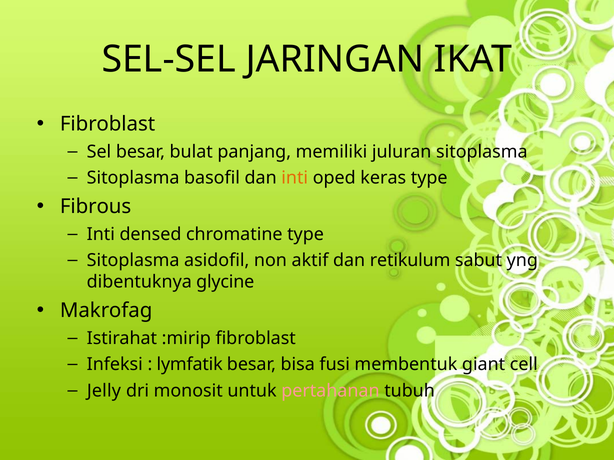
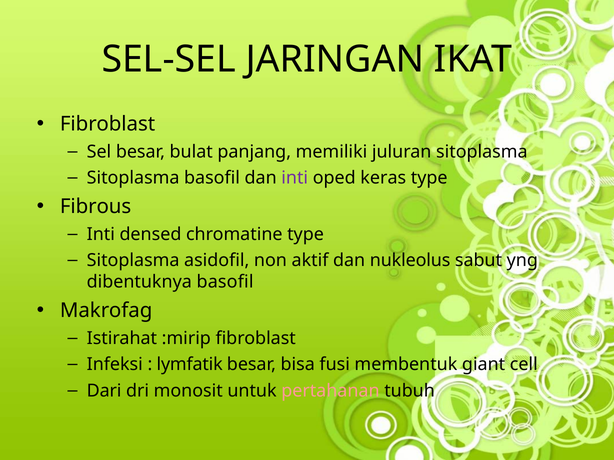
inti colour: orange -> purple (295, 178)
retikulum: retikulum -> nukleolus (410, 261)
dibentuknya glycine: glycine -> basofil (225, 282)
Jelly: Jelly -> Dari (104, 391)
